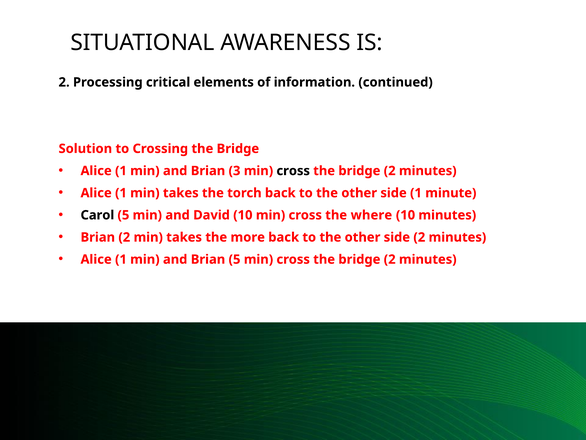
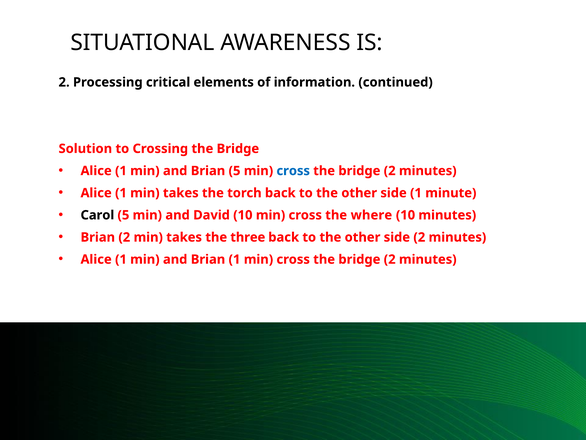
Brian 3: 3 -> 5 (234, 171)
cross colour: black -> blue (293, 171)
more: more -> three (248, 237)
Brian 5: 5 -> 1 (234, 259)
